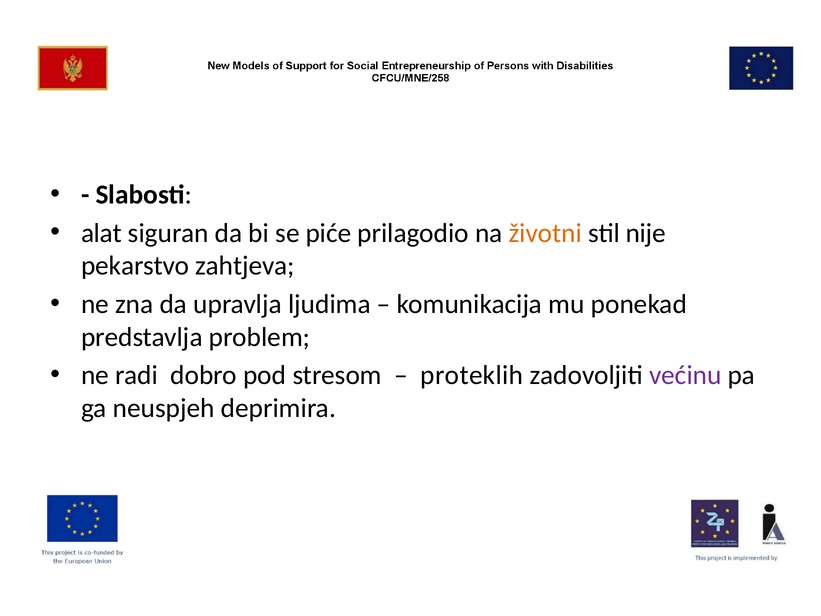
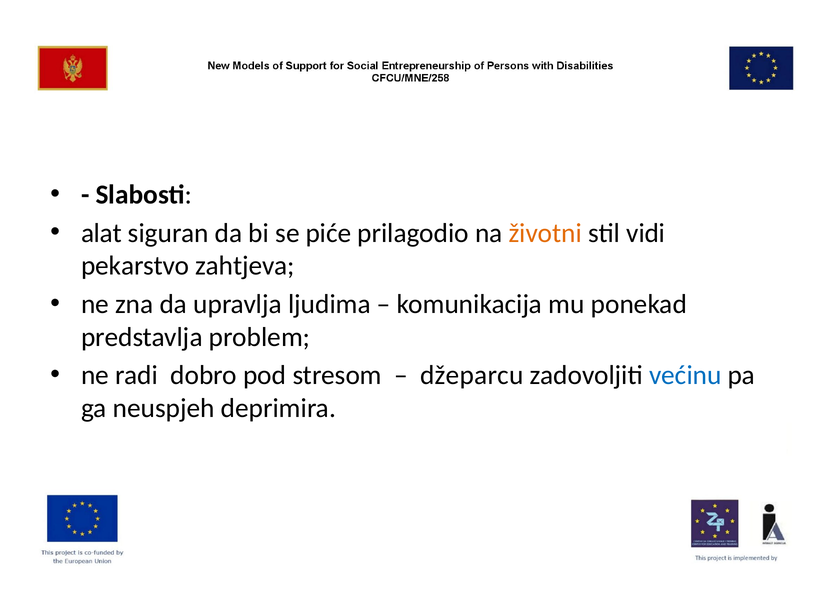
nije: nije -> vidi (646, 233)
proteklih: proteklih -> džeparcu (472, 375)
većinu colour: purple -> blue (685, 375)
